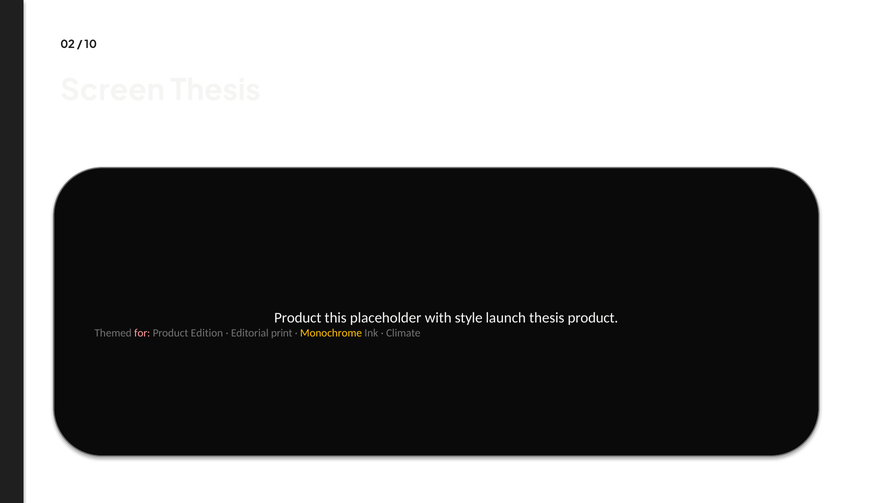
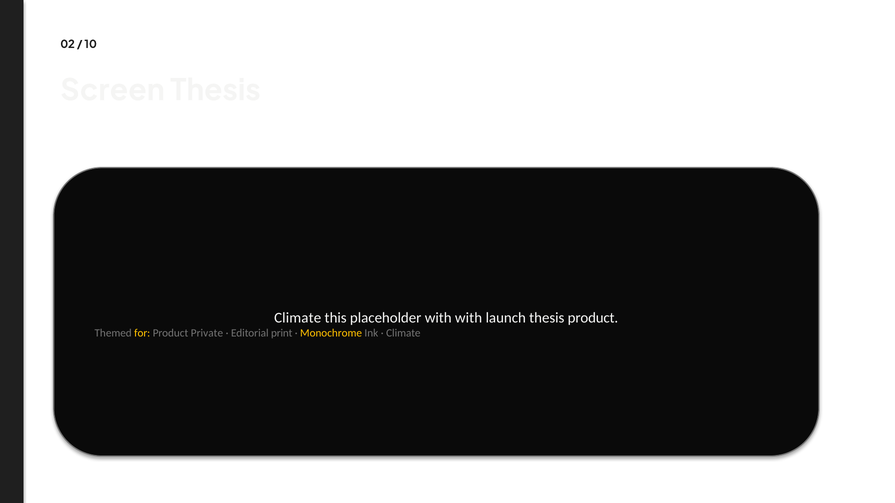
Product: Product -> Climate (298, 318)
with style: style -> with (469, 318)
for colour: pink -> yellow (142, 334)
Edition: Edition -> Private (207, 334)
